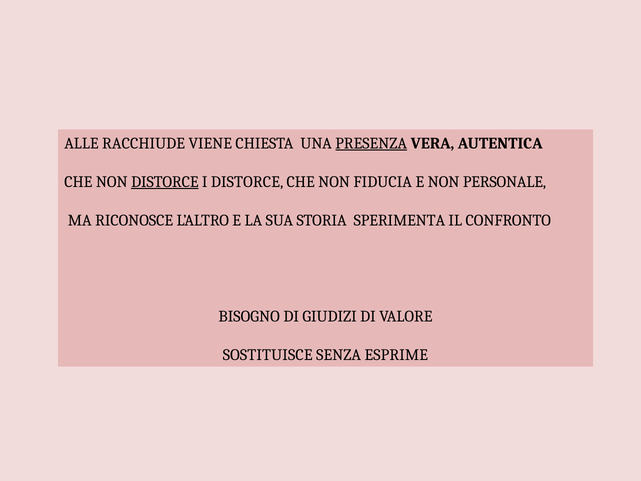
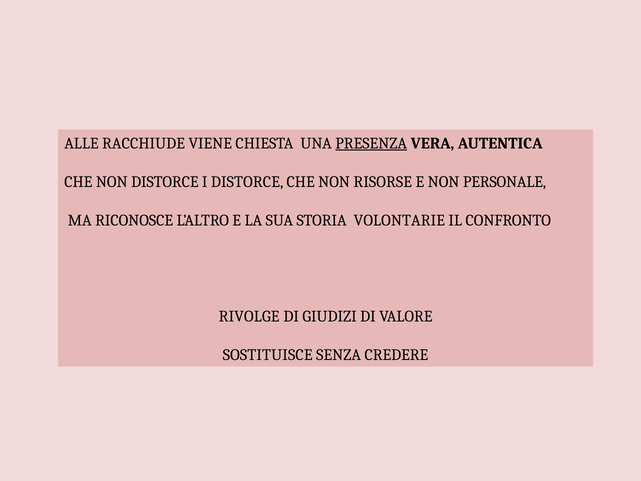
DISTORCE underline: present -> none (165, 182)
FIDUCIA: FIDUCIA -> RISORSE (383, 182)
SPERIMENTA: SPERIMENTA -> VOLONTARIE (399, 220)
BISOGNO: BISOGNO -> RIVOLGE (249, 316)
ESPRIME: ESPRIME -> CREDERE (396, 355)
